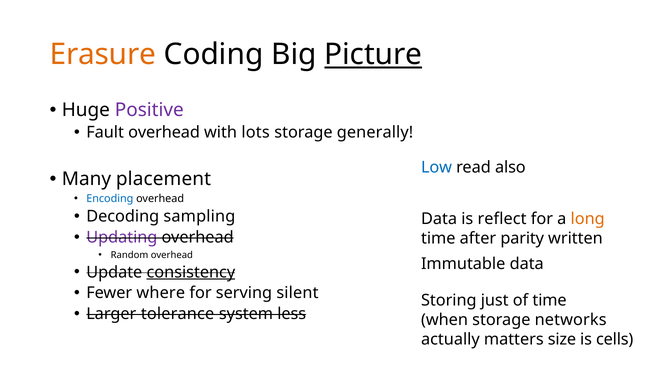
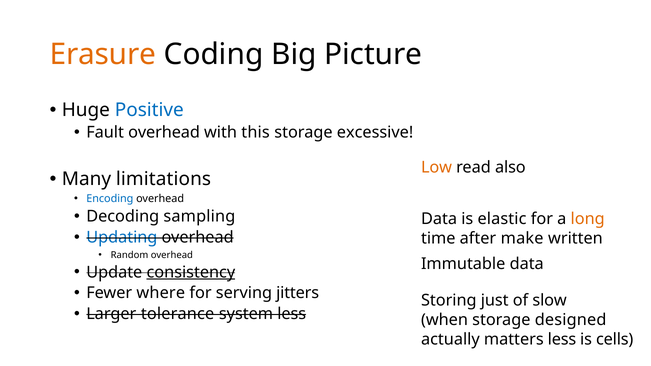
Picture underline: present -> none (373, 55)
Positive colour: purple -> blue (149, 110)
lots: lots -> this (256, 132)
generally: generally -> excessive (375, 132)
Low colour: blue -> orange (437, 168)
placement: placement -> limitations (164, 179)
reflect: reflect -> elastic (502, 219)
Updating colour: purple -> blue (122, 238)
parity: parity -> make (522, 239)
silent: silent -> jitters (298, 293)
of time: time -> slow (550, 301)
networks: networks -> designed (571, 320)
matters size: size -> less (562, 340)
